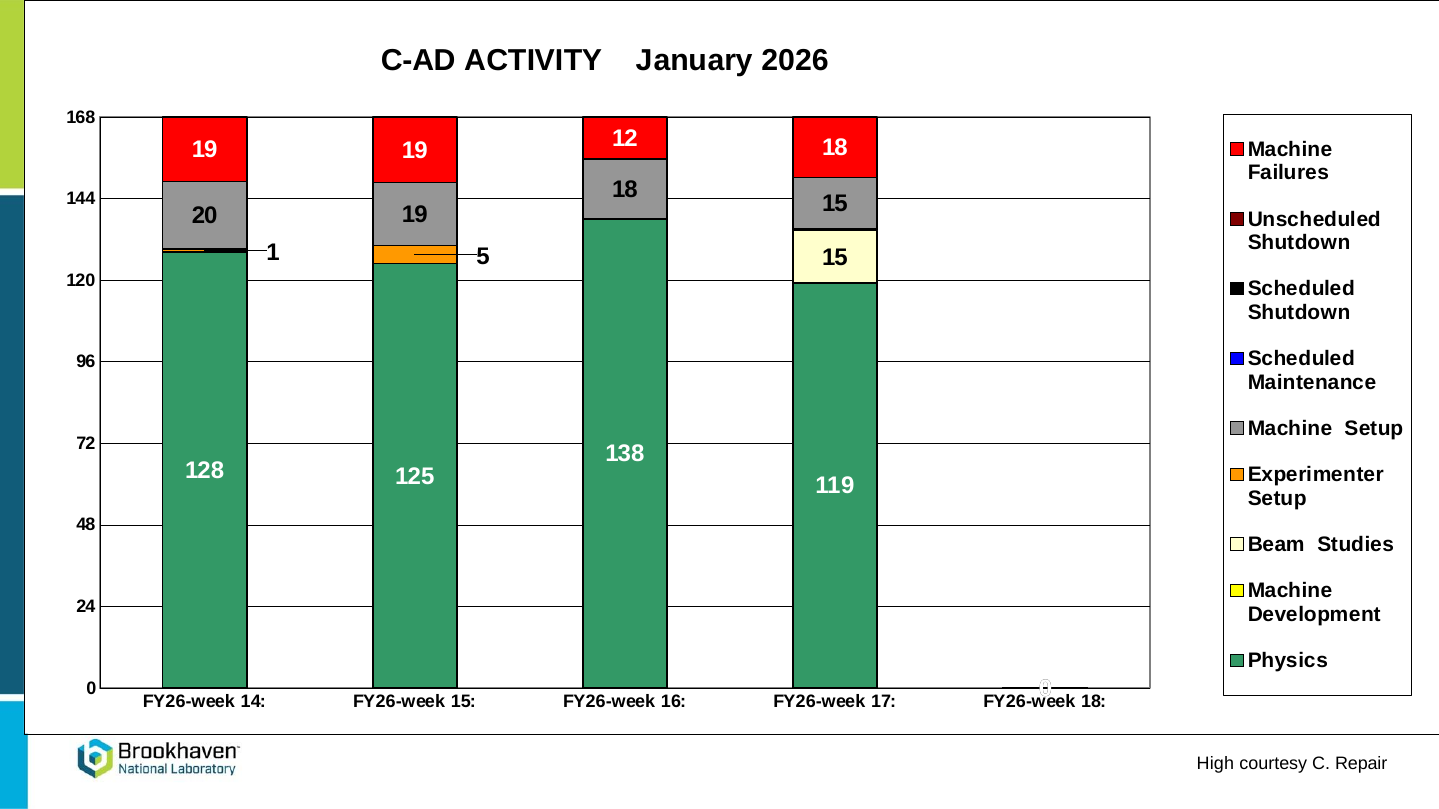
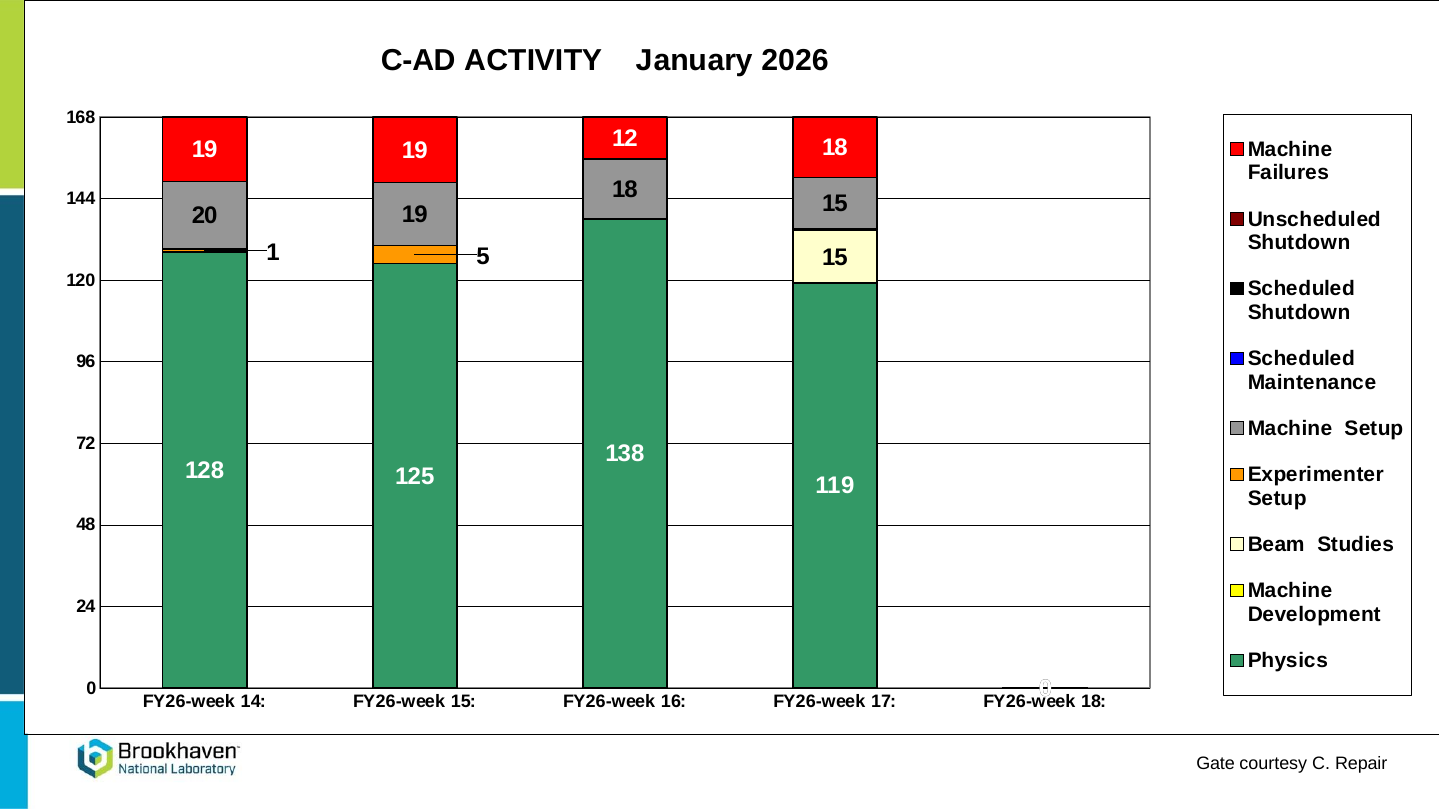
High: High -> Gate (1216, 764)
